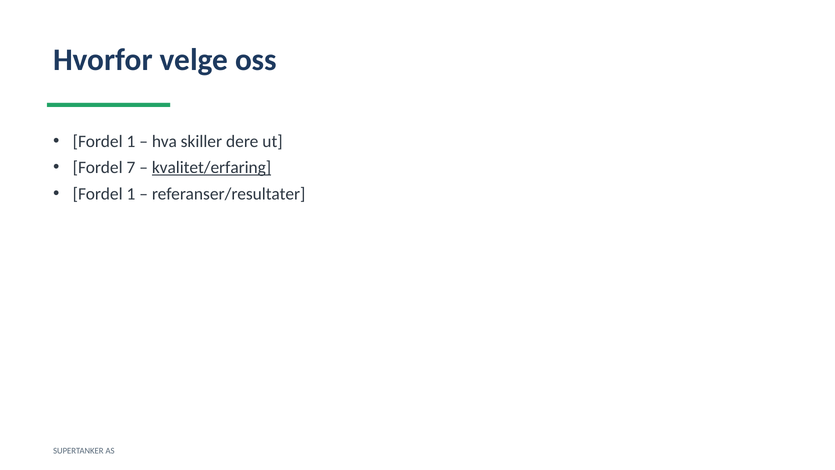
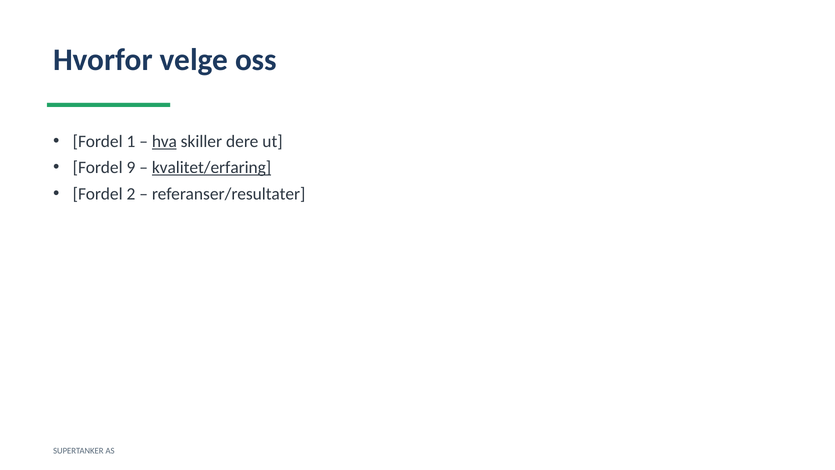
hva underline: none -> present (164, 141)
7: 7 -> 9 (131, 168)
1: 1 -> 2 (131, 194)
